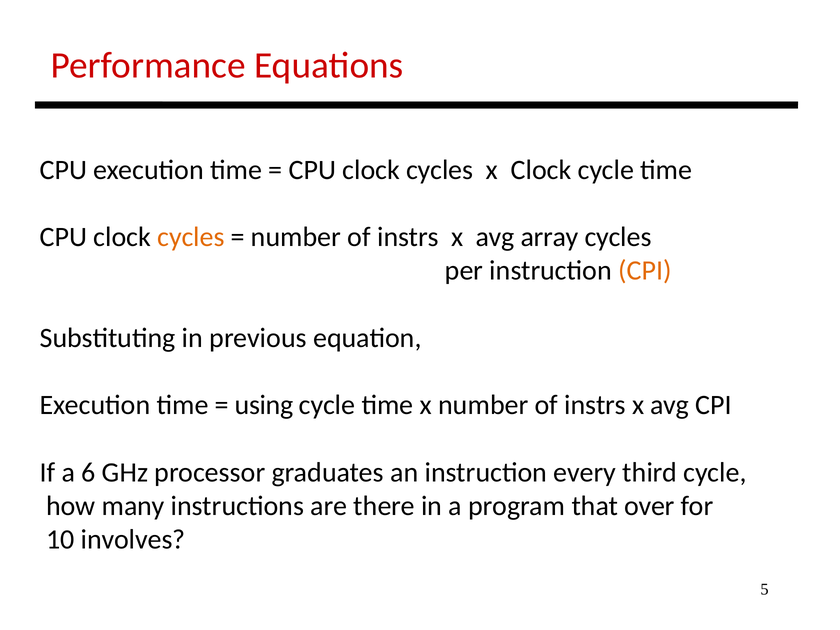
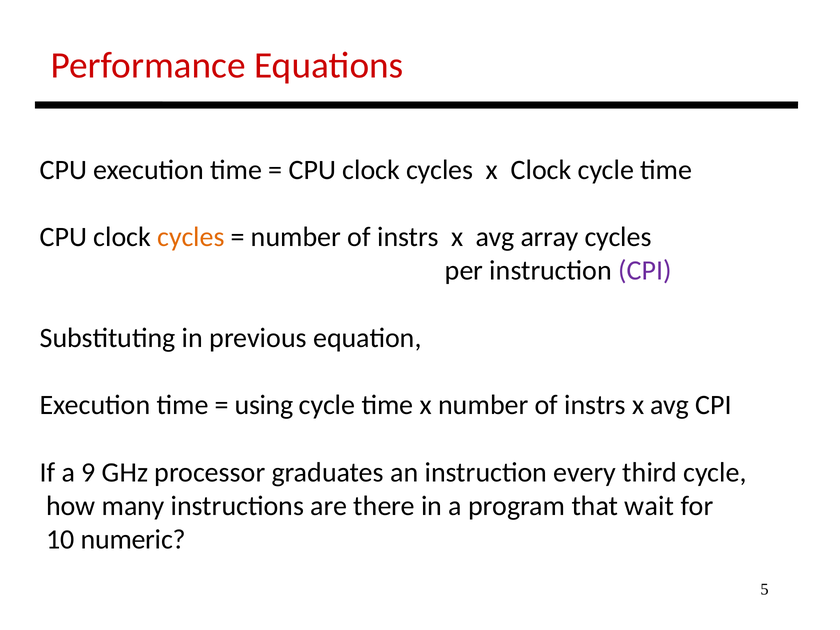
CPI colour: orange -> purple (645, 271)
6: 6 -> 9 (88, 472)
over: over -> wait (649, 506)
involves: involves -> numeric (133, 539)
